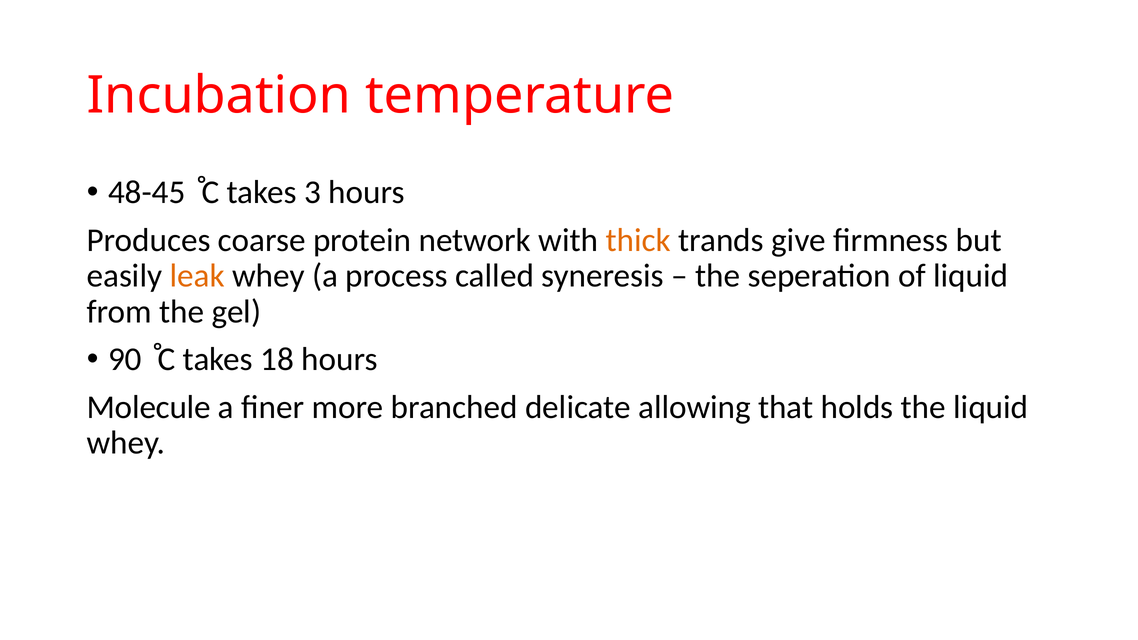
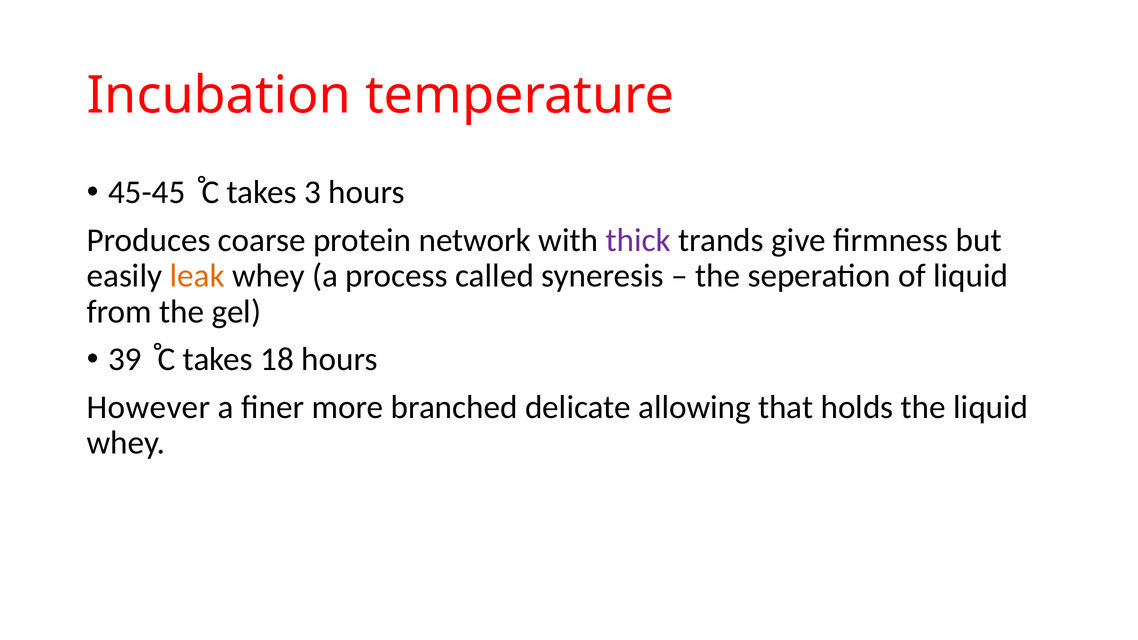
48-45: 48-45 -> 45-45 (147, 192)
thick colour: orange -> purple (638, 240)
90: 90 -> 39 (125, 360)
Molecule: Molecule -> However (149, 407)
